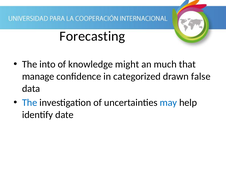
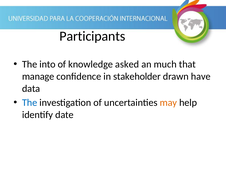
Forecasting: Forecasting -> Participants (92, 36)
might: might -> asked (127, 64)
categorized: categorized -> stakeholder (137, 76)
false: false -> have (201, 76)
may colour: blue -> orange (168, 102)
